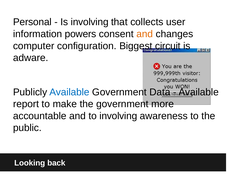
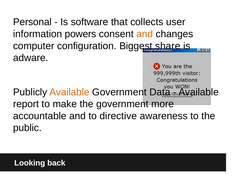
Is involving: involving -> software (90, 22)
circuit: circuit -> share (168, 46)
Available colour: blue -> orange (69, 92)
to involving: involving -> directive (118, 116)
